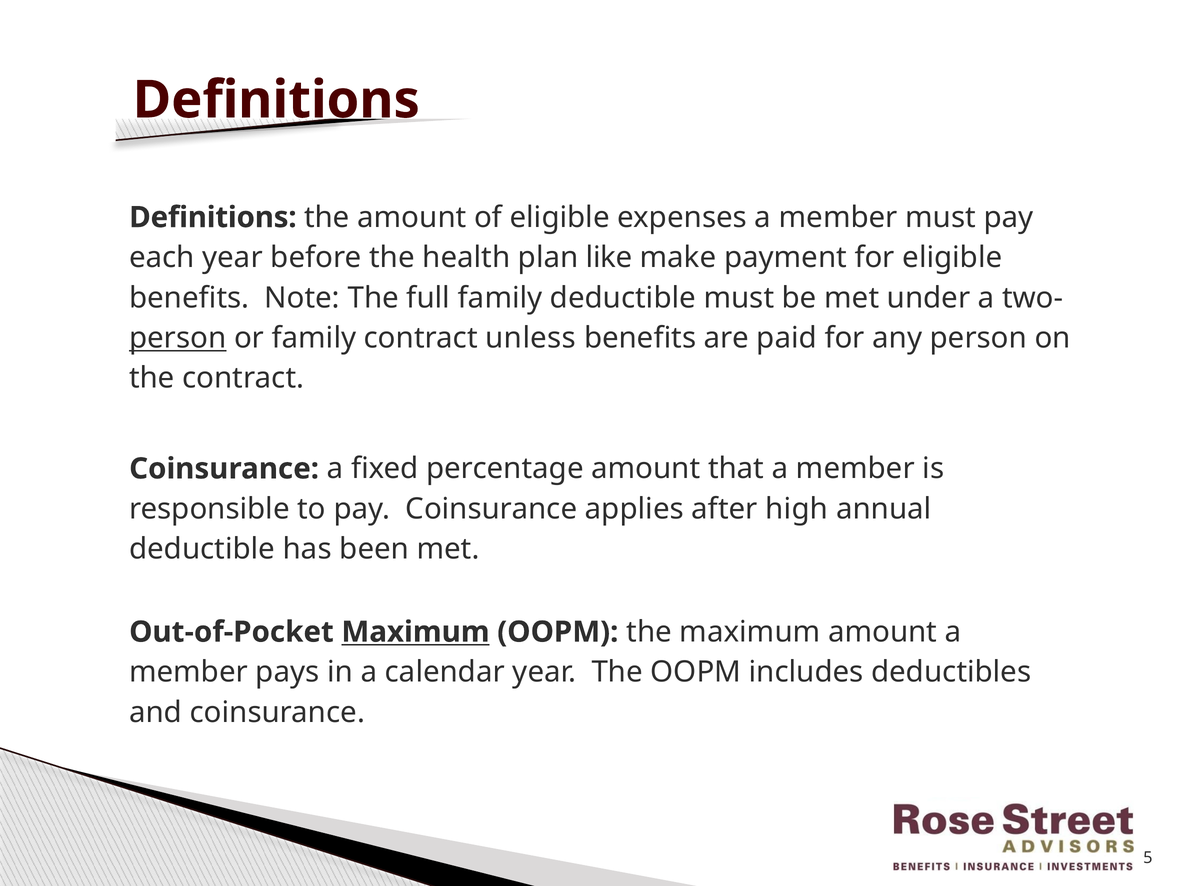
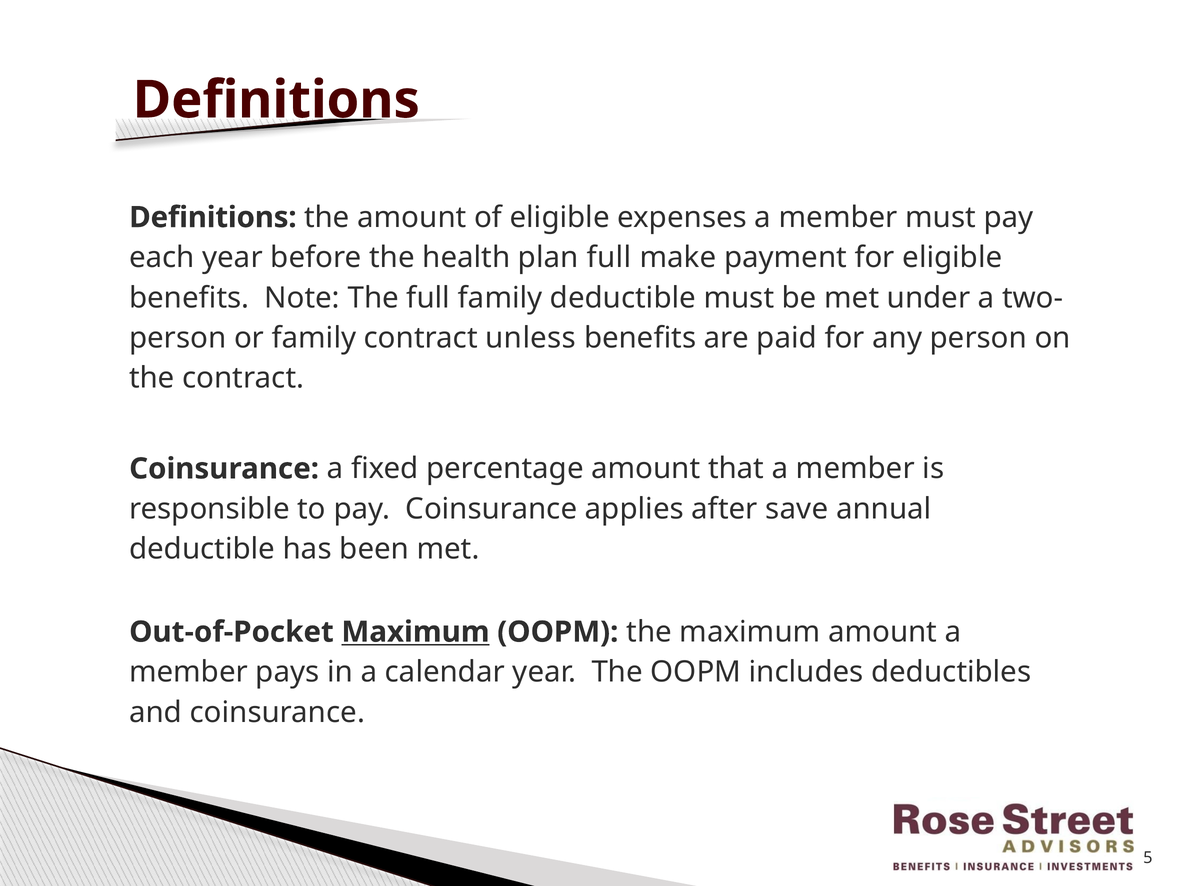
plan like: like -> full (609, 258)
person underline: present -> none (178, 338)
high: high -> save (797, 509)
